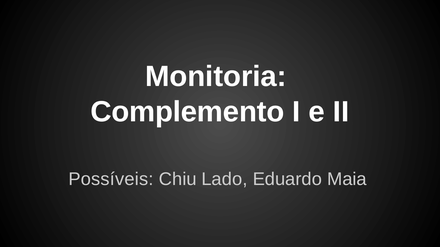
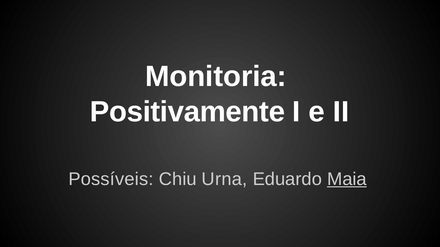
Complemento: Complemento -> Positivamente (187, 112)
Lado: Lado -> Urna (224, 179)
Maia underline: none -> present (347, 179)
